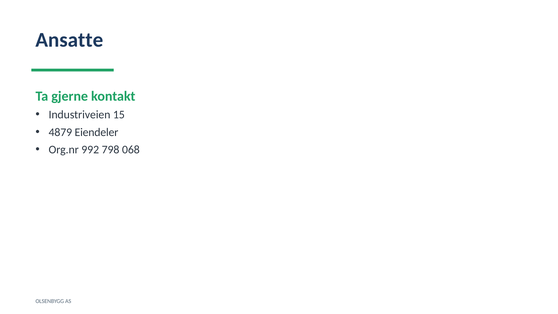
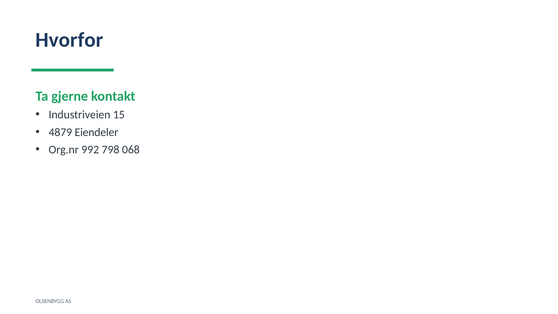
Ansatte: Ansatte -> Hvorfor (69, 40)
